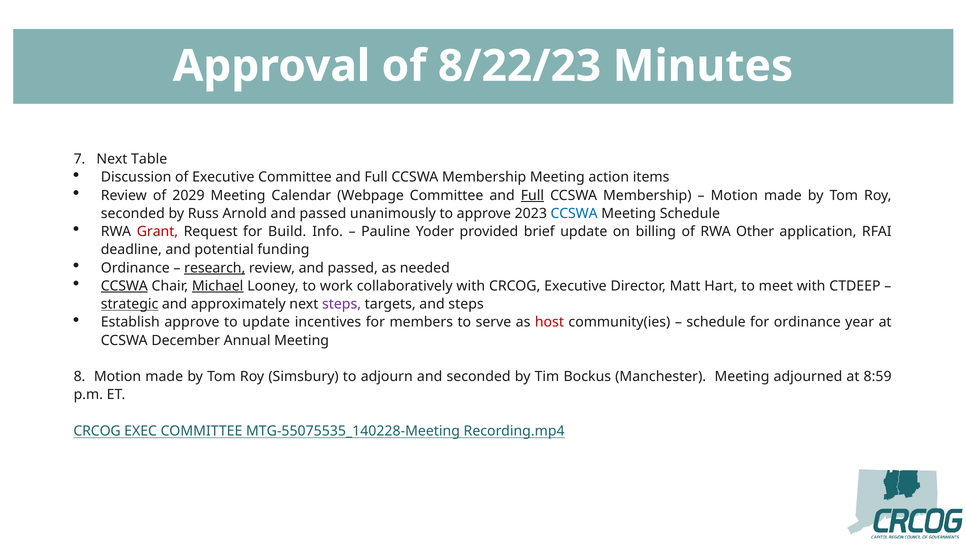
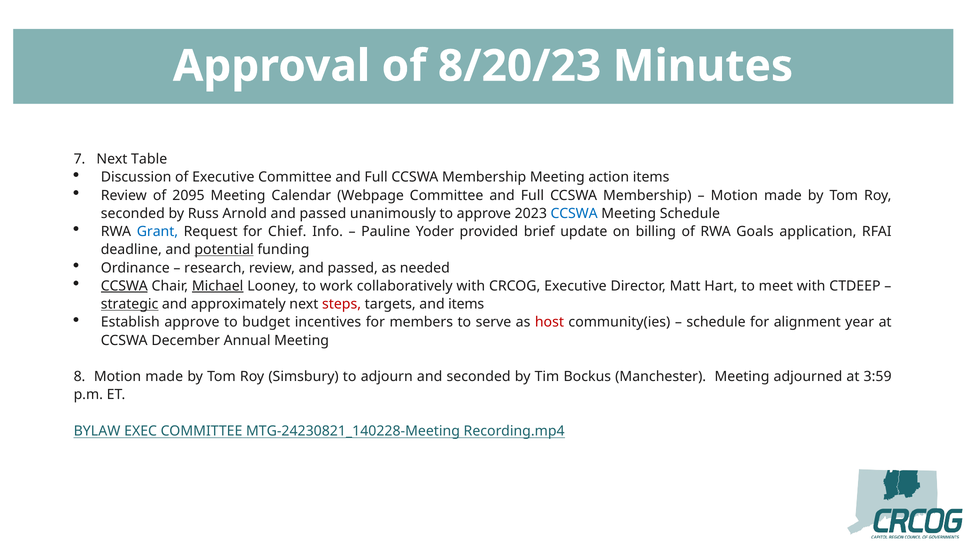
8/22/23: 8/22/23 -> 8/20/23 (520, 66)
2029: 2029 -> 2095 (188, 195)
Full underline: present -> none (532, 195)
Grant colour: red -> blue (157, 231)
Build: Build -> Chief (287, 231)
Other: Other -> Goals (755, 231)
potential underline: none -> present (224, 249)
research underline: present -> none (215, 268)
steps colour: purple -> red (342, 304)
and steps: steps -> items (466, 304)
to update: update -> budget (266, 322)
for ordinance: ordinance -> alignment (807, 322)
8:59: 8:59 -> 3:59 (878, 376)
CRCOG: CRCOG -> BYLAW (97, 431)
MTG-55075535_140228-Meeting: MTG-55075535_140228-Meeting -> MTG-24230821_140228-Meeting (353, 431)
